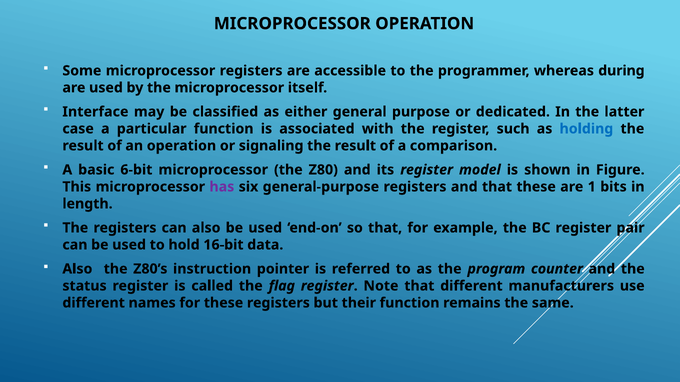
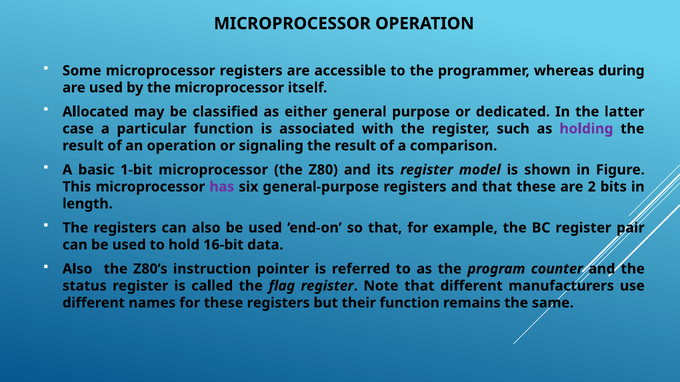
Interface: Interface -> Allocated (95, 112)
holding colour: blue -> purple (586, 129)
6-bit: 6-bit -> 1-bit (136, 170)
1: 1 -> 2 (592, 187)
